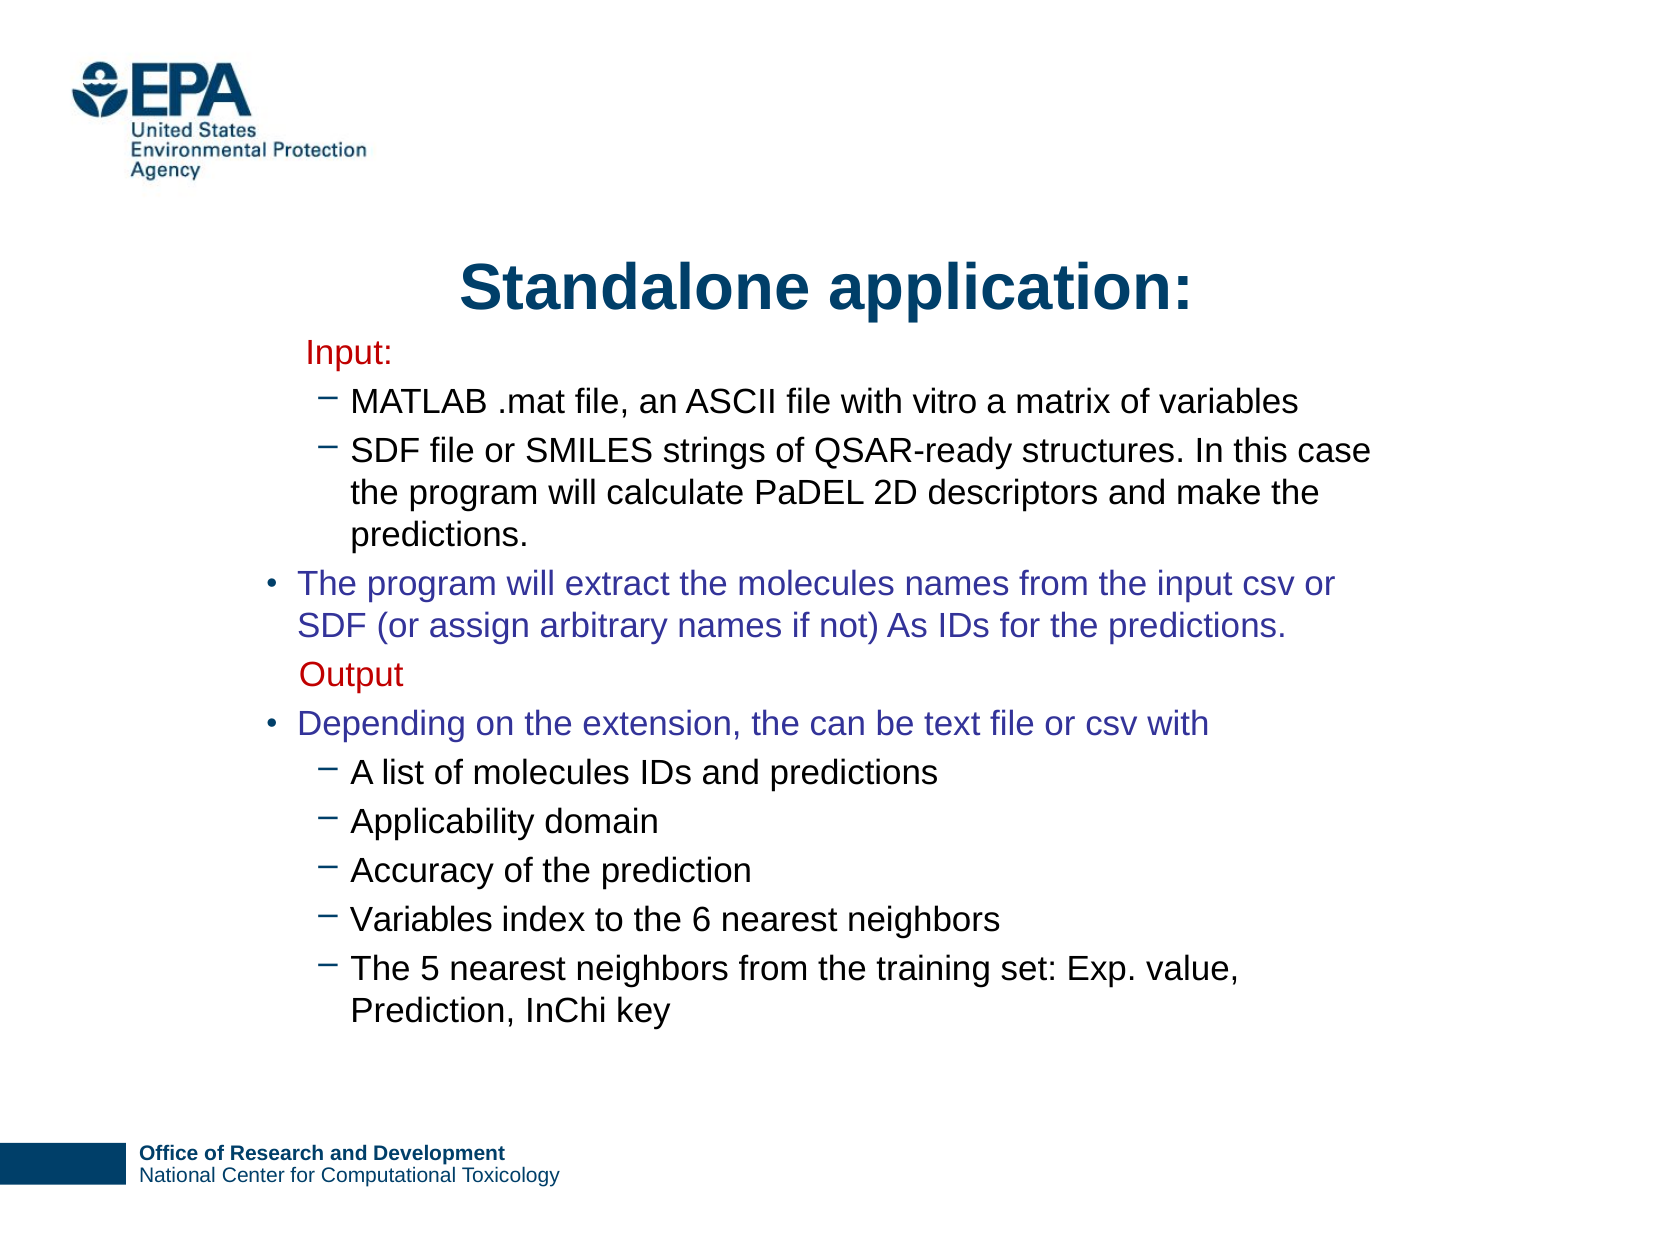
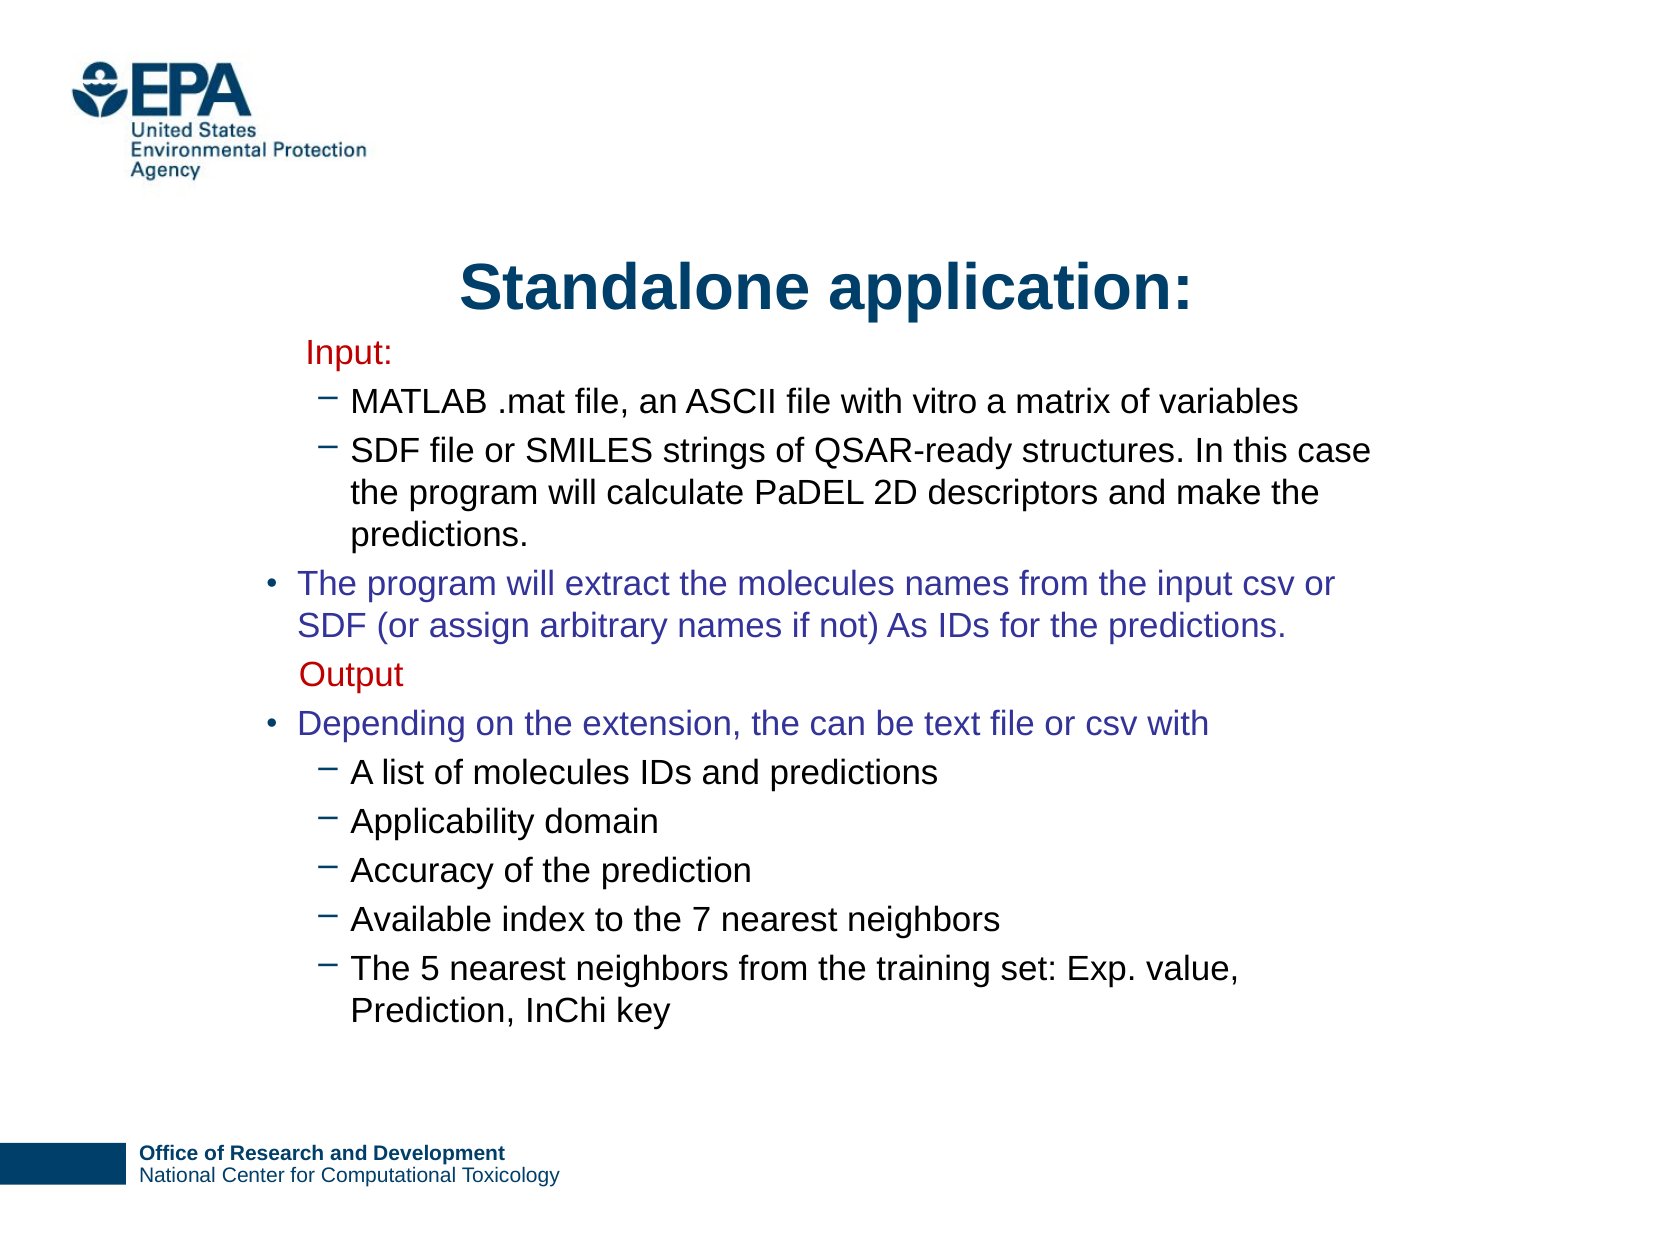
Variables: Variables -> Available (421, 920)
6: 6 -> 7 (702, 920)
